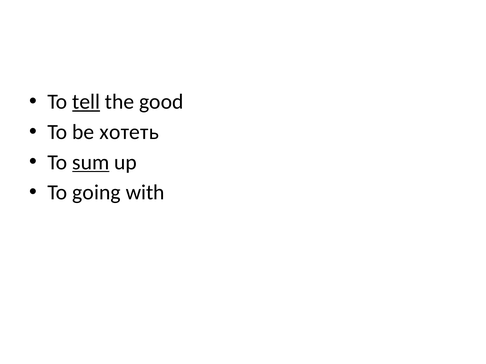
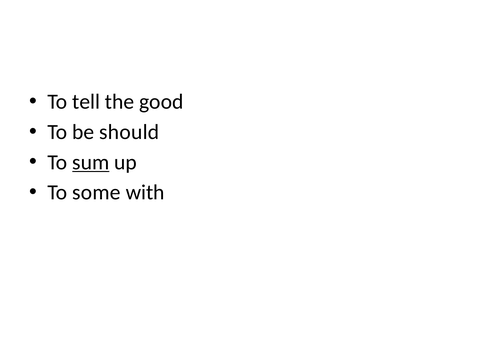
tell underline: present -> none (86, 102)
хотеть: хотеть -> should (129, 132)
going: going -> some (96, 193)
